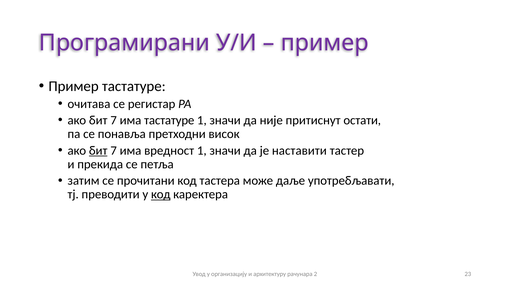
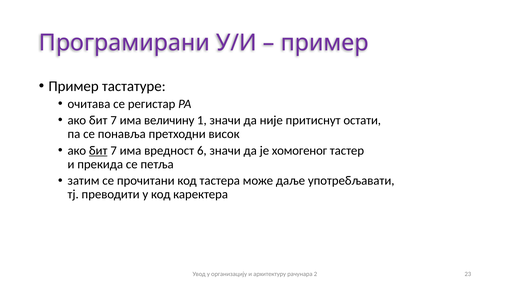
има тастатуре: тастатуре -> величину (169, 120)
вредност 1: 1 -> 6 (202, 150)
наставити: наставити -> хомогеног (299, 150)
код underline: present -> none (161, 194)
